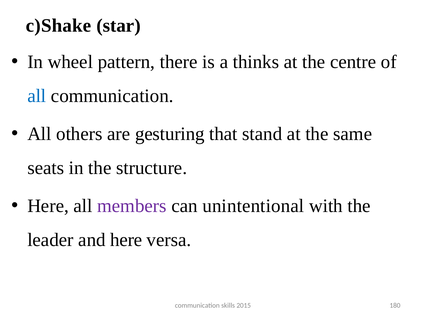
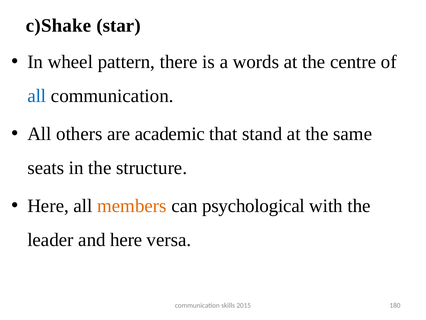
thinks: thinks -> words (256, 62)
gesturing: gesturing -> academic (170, 134)
members colour: purple -> orange (132, 206)
unintentional: unintentional -> psychological (253, 206)
